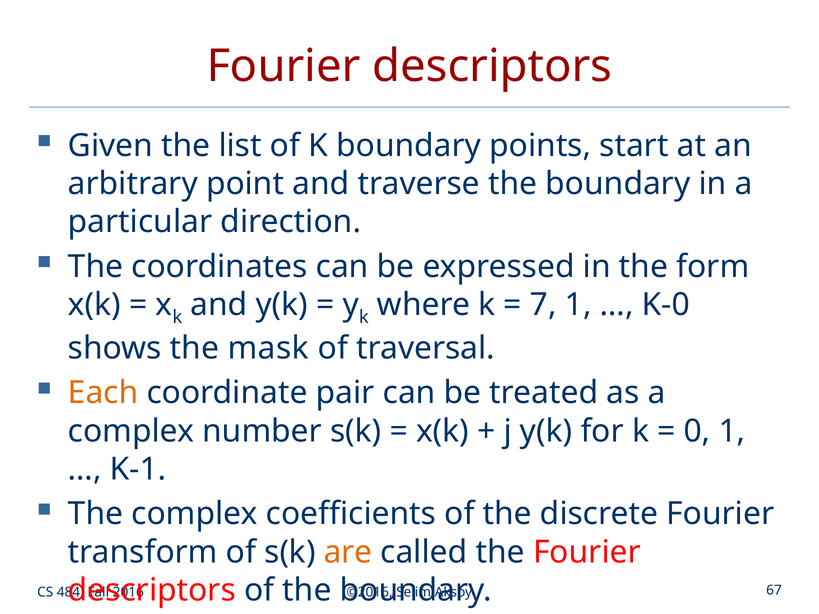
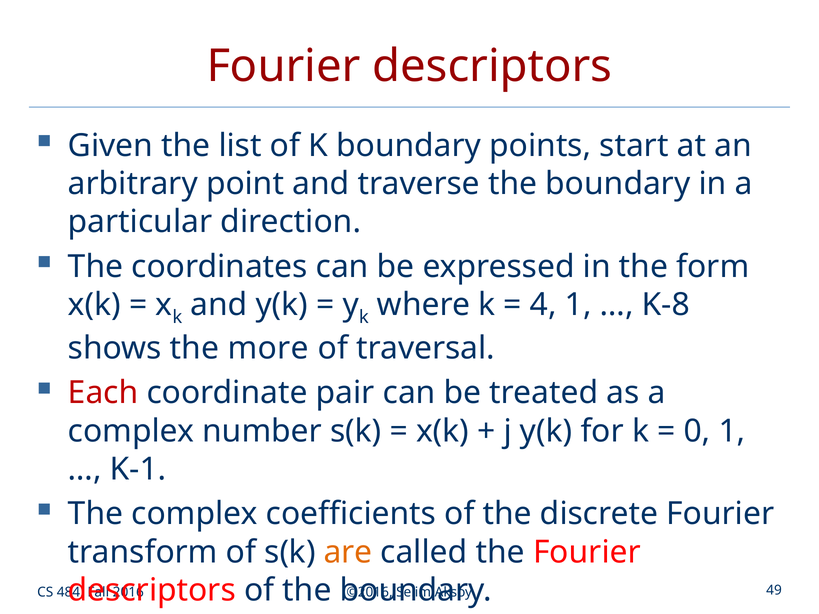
7: 7 -> 4 (543, 305)
K-0: K-0 -> K-8 (666, 305)
mask: mask -> more (268, 348)
Each colour: orange -> red (103, 393)
67: 67 -> 49 (774, 590)
